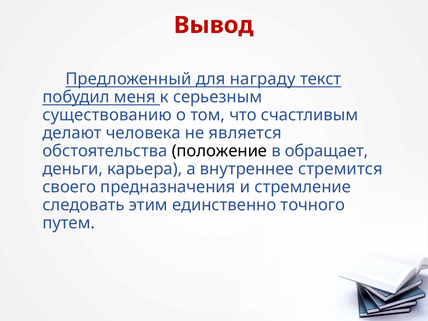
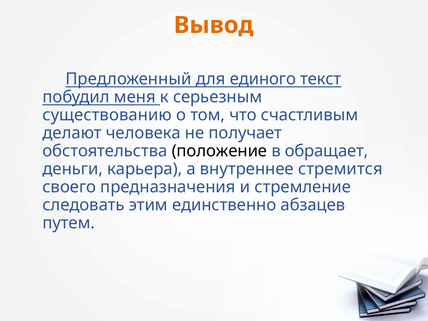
Вывод colour: red -> orange (214, 25)
награду: награду -> единого (263, 79)
является: является -> получает (245, 133)
точного: точного -> абзацев (313, 205)
